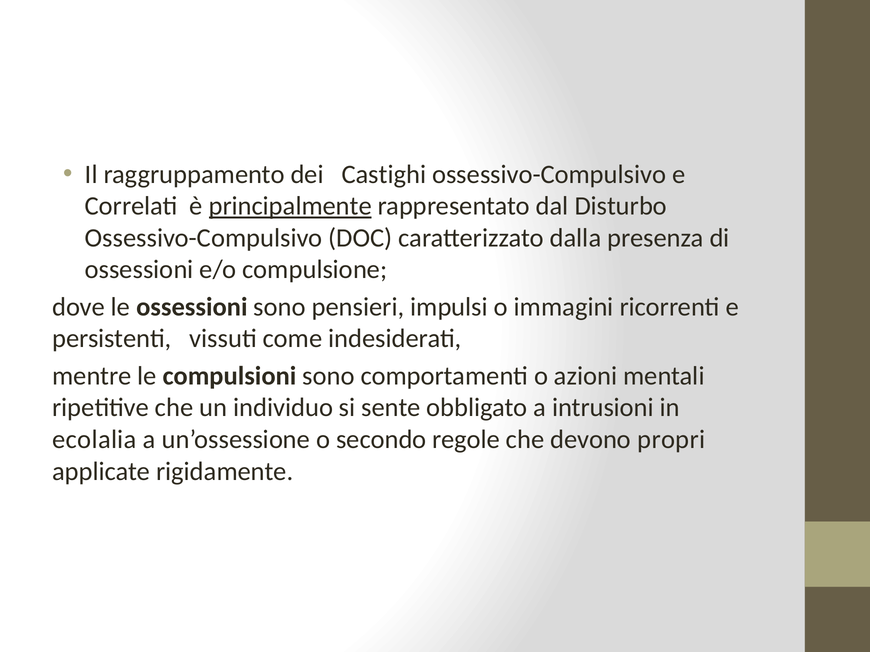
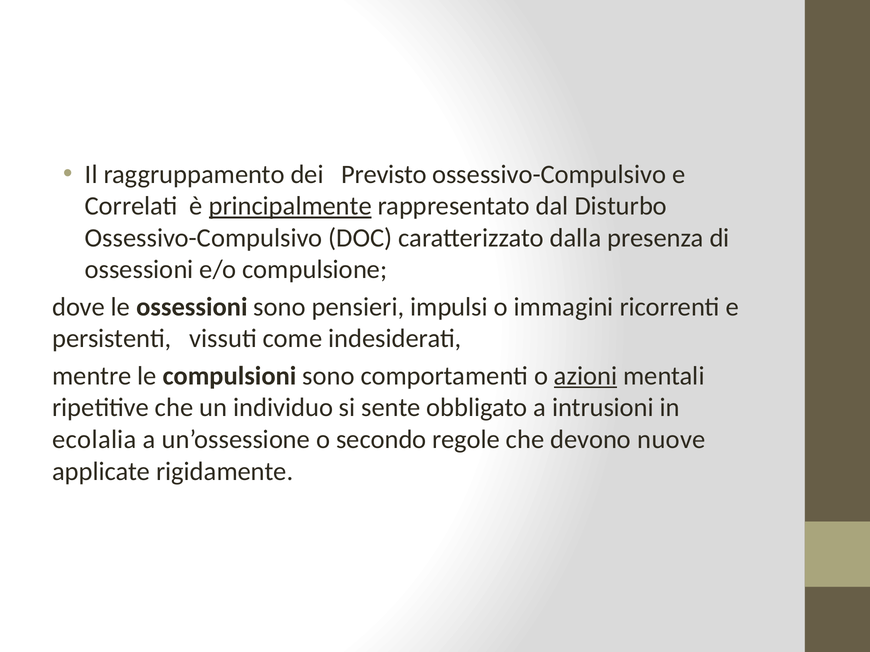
Castighi: Castighi -> Previsto (384, 174)
azioni underline: none -> present (586, 376)
propri: propri -> nuove (671, 440)
